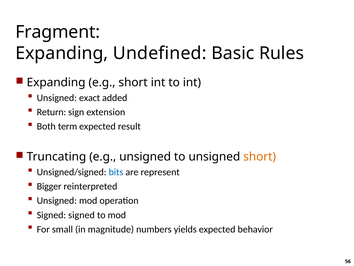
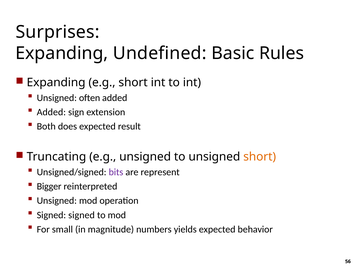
Fragment: Fragment -> Surprises (58, 32)
exact: exact -> often (90, 98)
Return: Return -> Added (51, 112)
term: term -> does (67, 126)
bits colour: blue -> purple (116, 172)
